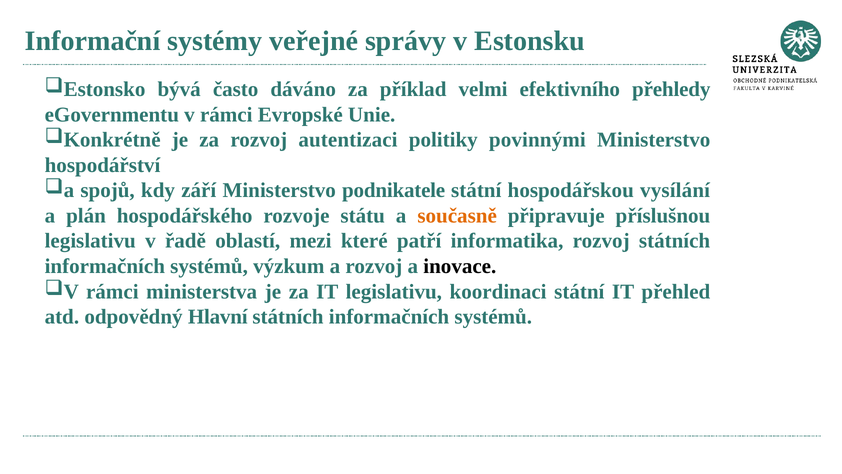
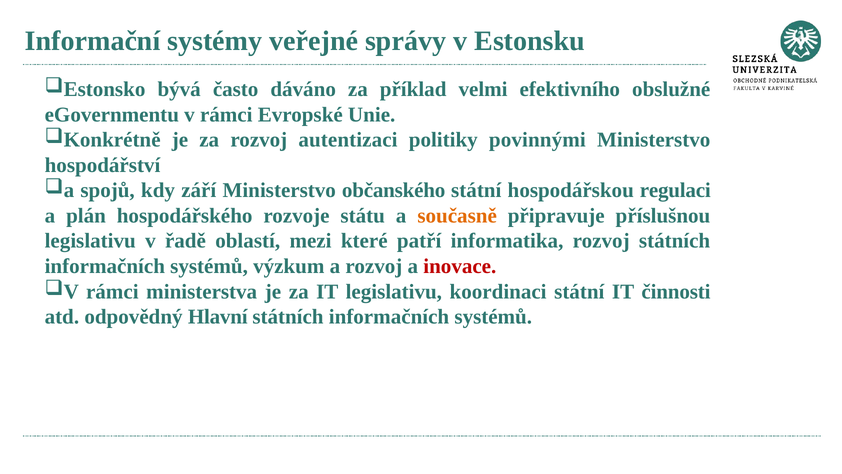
přehledy: přehledy -> obslužné (671, 89)
podnikatele: podnikatele -> občanského (394, 190)
vysílání: vysílání -> regulaci (675, 190)
inovace colour: black -> red (460, 266)
přehled: přehled -> činnosti (676, 291)
